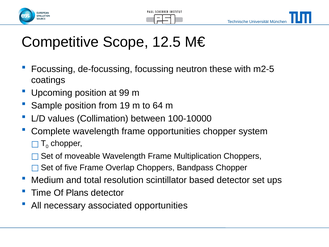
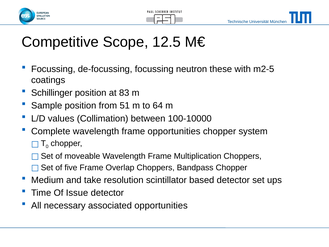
Upcoming: Upcoming -> Schillinger (52, 93)
99: 99 -> 83 (124, 93)
19: 19 -> 51 (125, 106)
total: total -> take (93, 180)
Plans: Plans -> Issue (77, 193)
